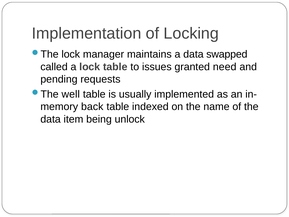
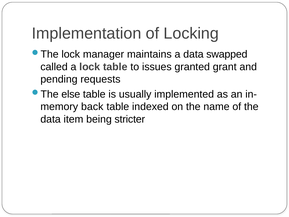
need: need -> grant (225, 67)
well: well -> else (71, 94)
unlock: unlock -> stricter (130, 119)
